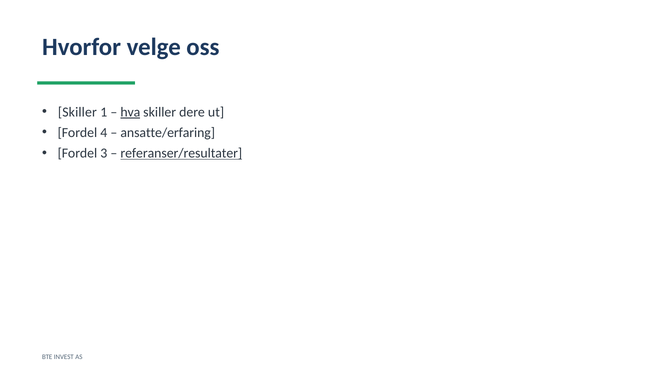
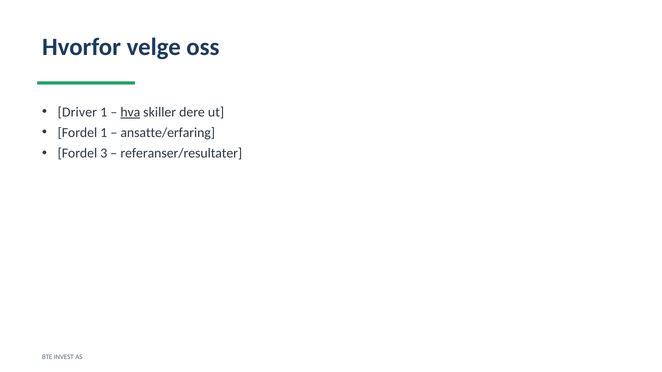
Skiller: Skiller -> Driver (77, 112)
Fordel 4: 4 -> 1 (104, 133)
referanser/resultater underline: present -> none (181, 154)
